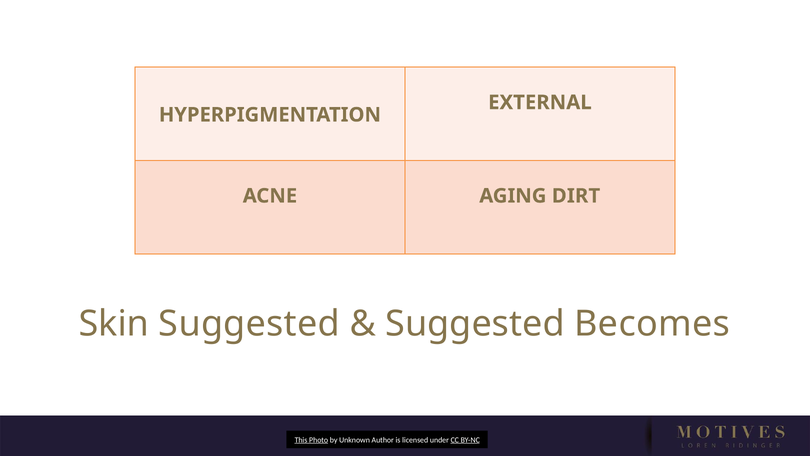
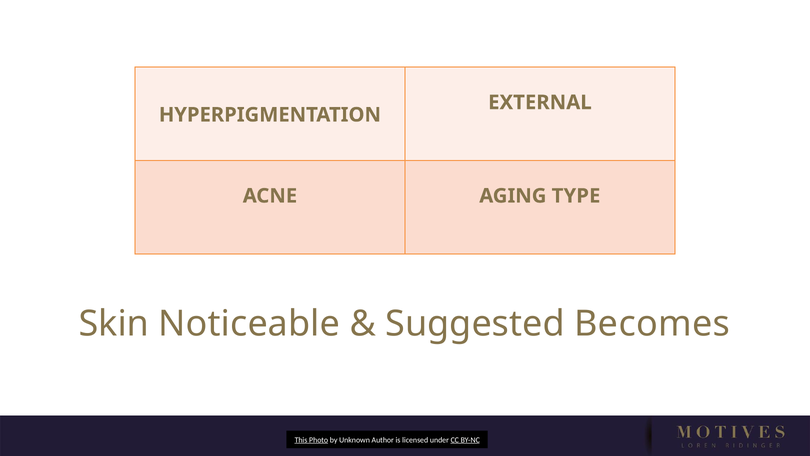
DIRT: DIRT -> TYPE (576, 196)
Skin Suggested: Suggested -> Noticeable (249, 324)
